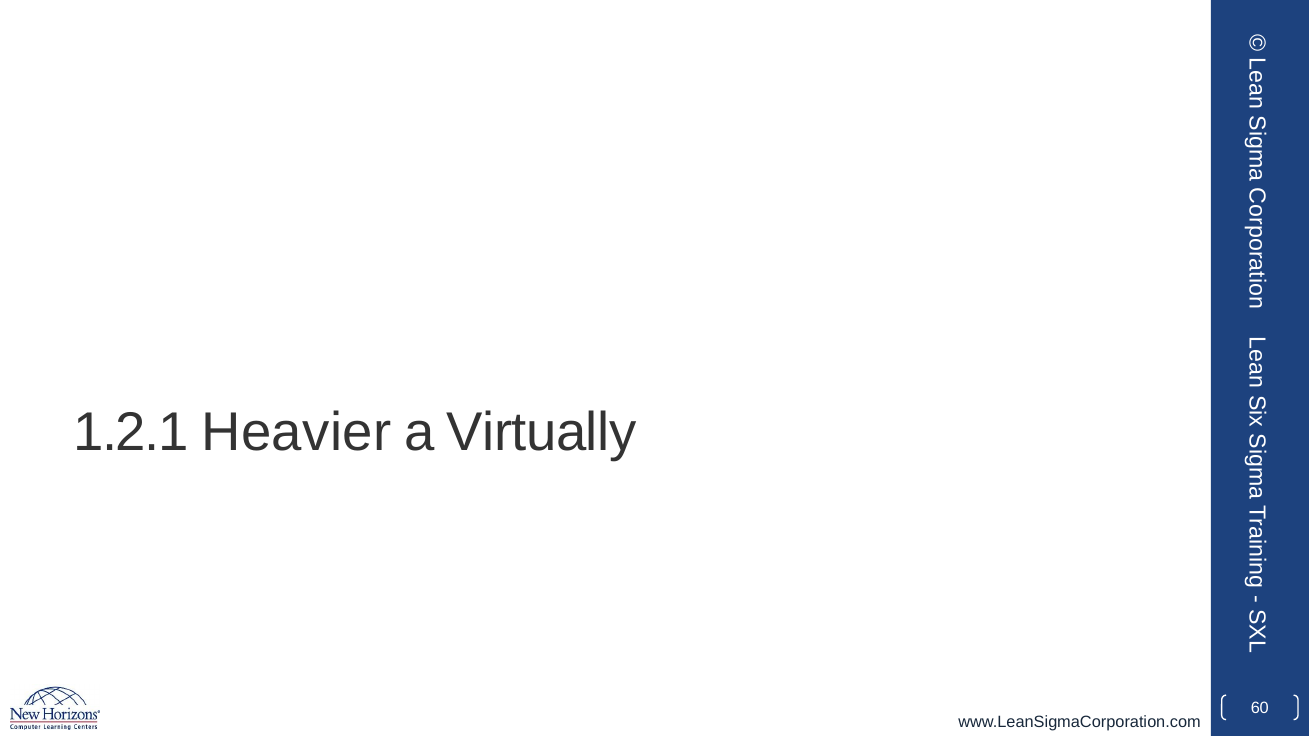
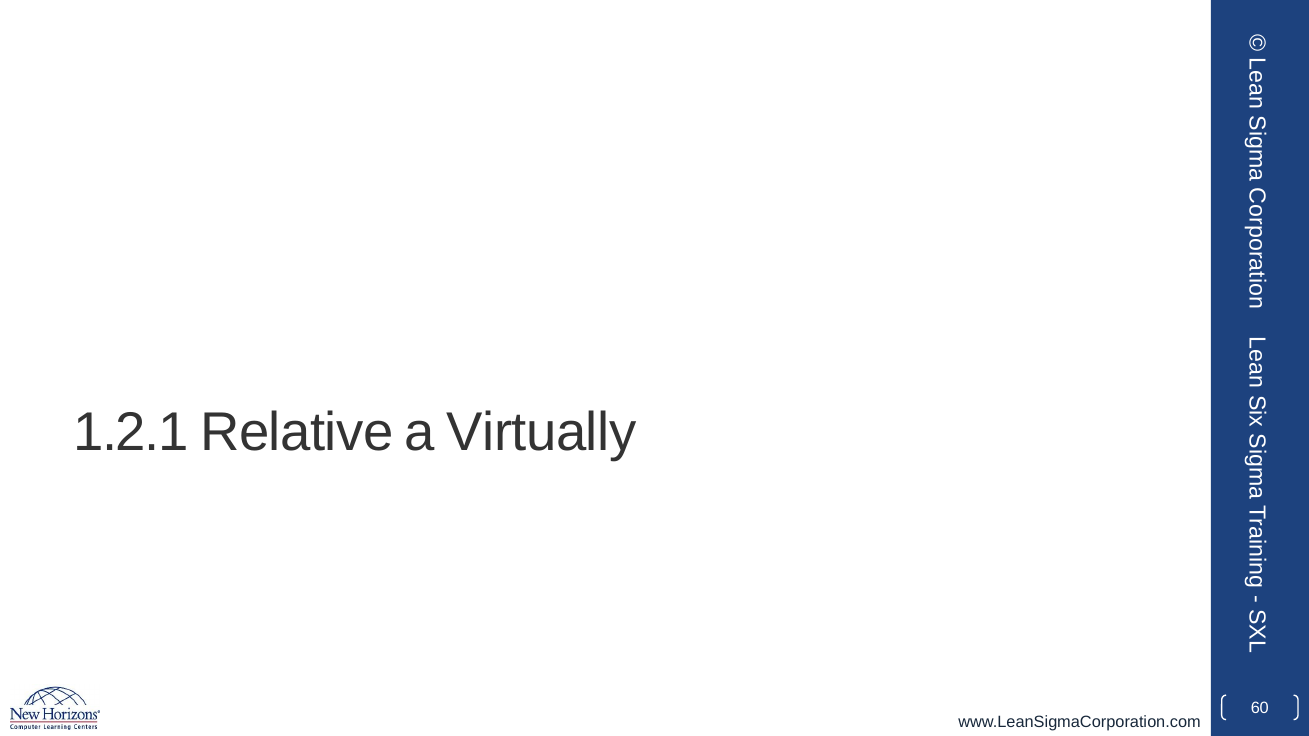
Heavier: Heavier -> Relative (297, 433)
